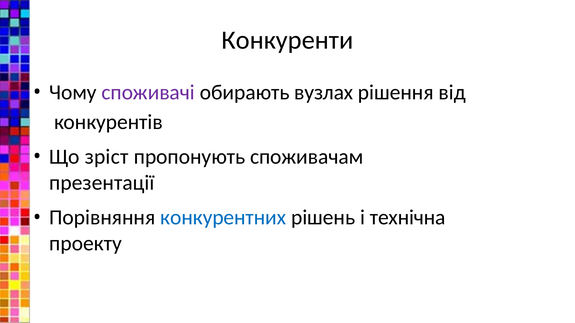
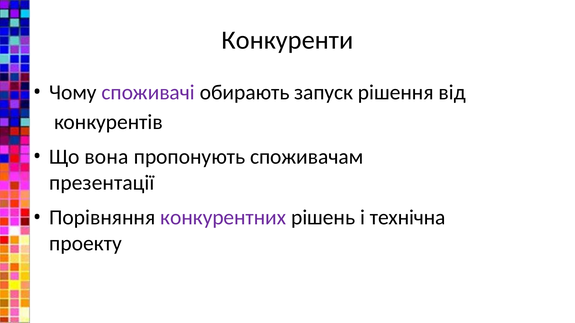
вузлах: вузлах -> запуск (324, 93)
зріст: зріст -> вона (107, 157)
конкурентних colour: blue -> purple (223, 218)
